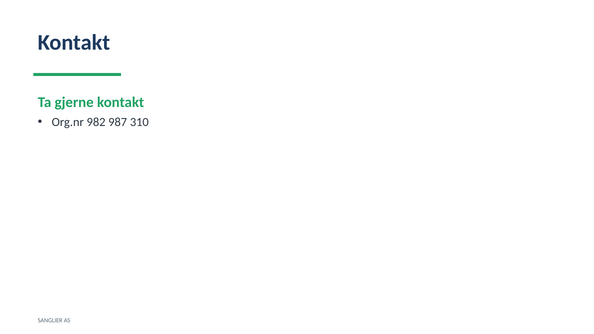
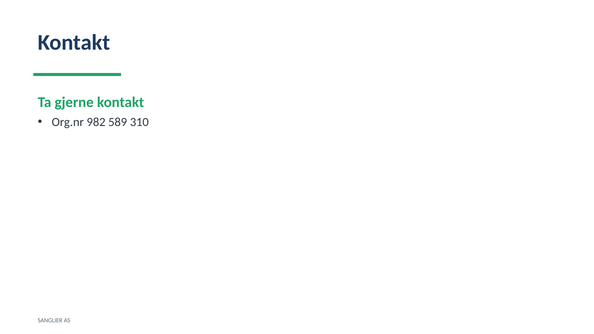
987: 987 -> 589 (118, 122)
